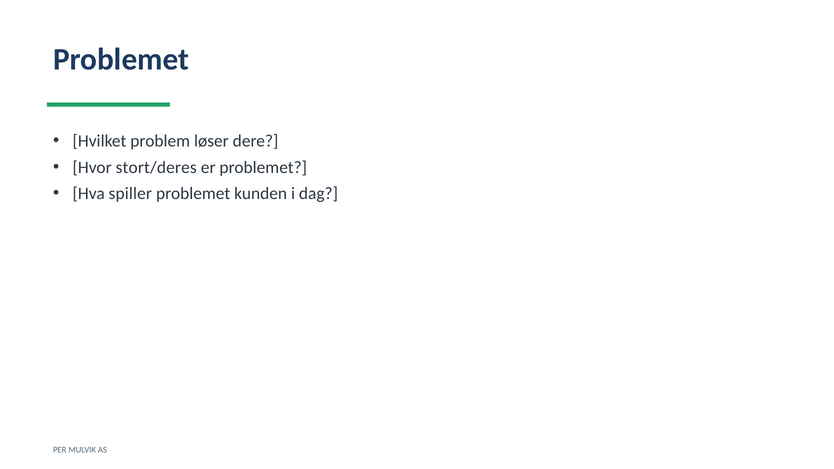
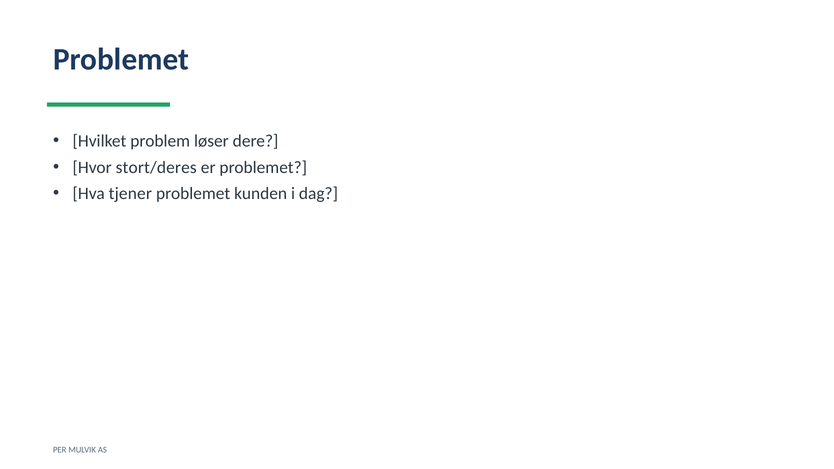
spiller: spiller -> tjener (130, 193)
